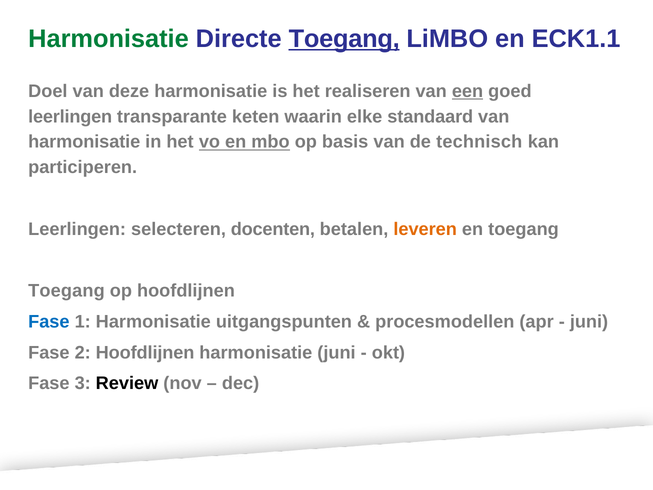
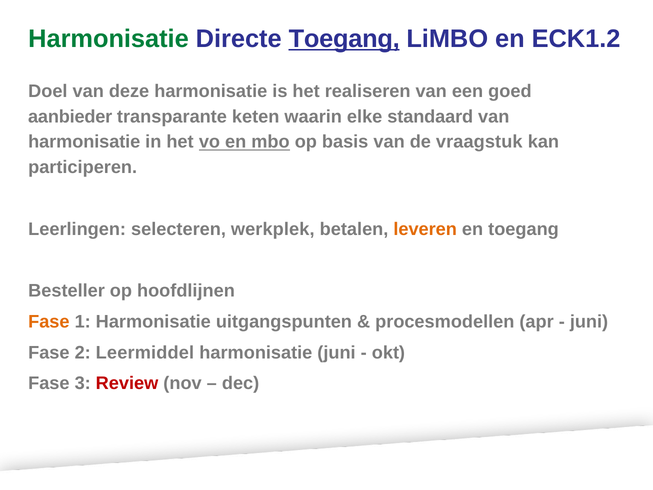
ECK1.1: ECK1.1 -> ECK1.2 (576, 39)
een underline: present -> none (468, 91)
leerlingen: leerlingen -> aanbieder (70, 116)
technisch: technisch -> vraagstuk (479, 142)
docenten: docenten -> werkplek (273, 229)
Toegang: Toegang -> Besteller (67, 291)
Fase colour: blue -> orange (49, 322)
2 Hoofdlijnen: Hoofdlijnen -> Leermiddel (145, 352)
Review colour: black -> red (127, 383)
